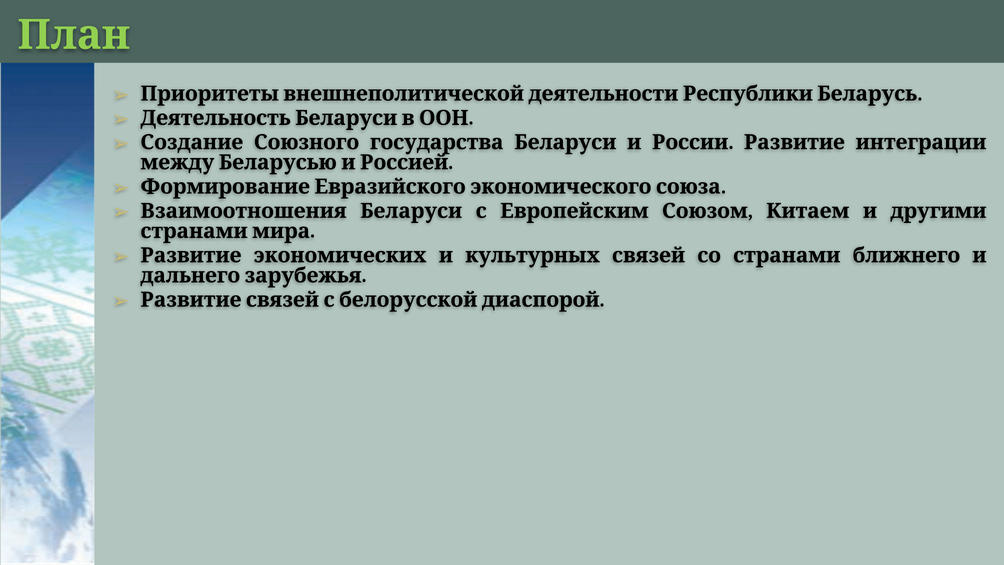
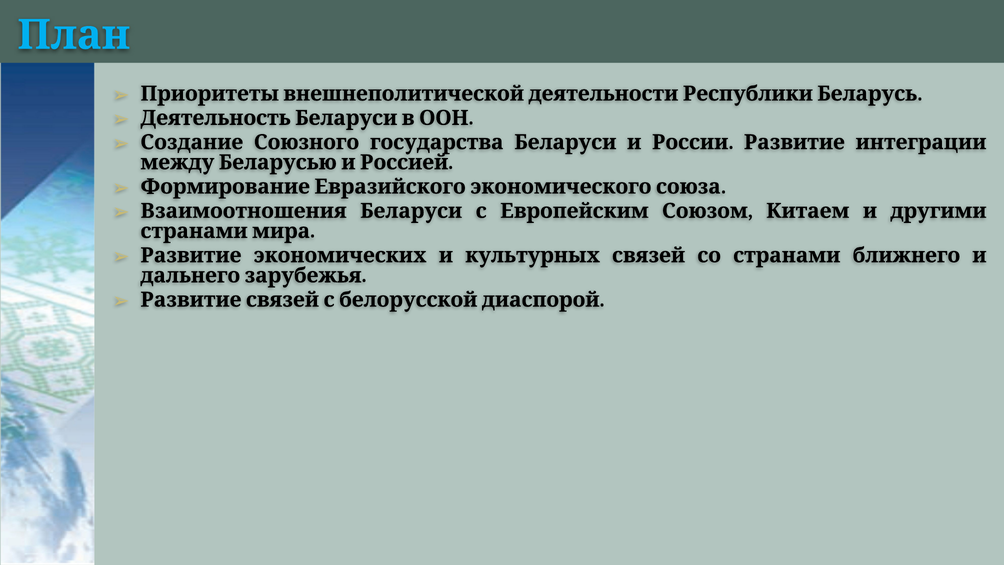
План colour: light green -> light blue (74, 35)
